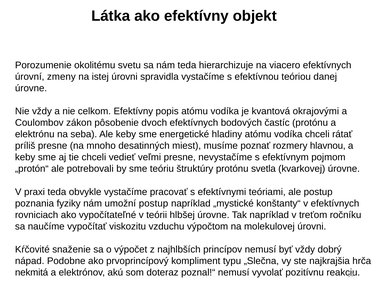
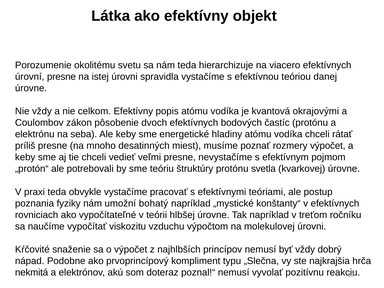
úrovní zmeny: zmeny -> presne (61, 77)
rozmery hlavnou: hlavnou -> výpočet (328, 146)
umožní postup: postup -> bohatý (154, 203)
